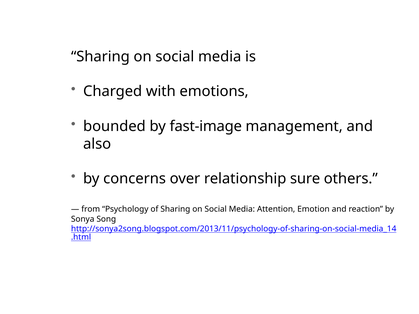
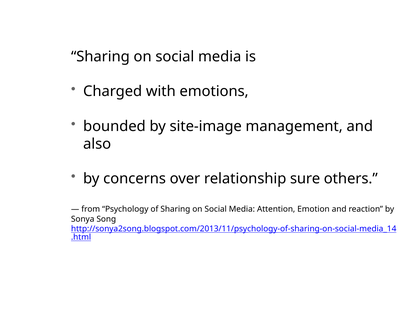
fast-image: fast-image -> site-image (206, 126)
